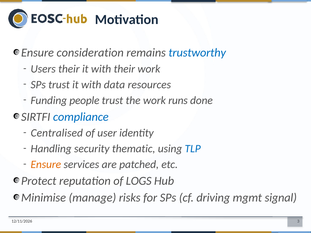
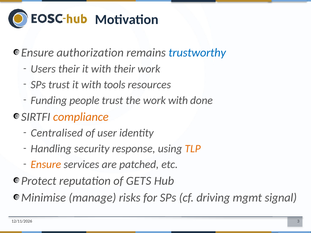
consideration: consideration -> authorization (90, 53)
data: data -> tools (115, 85)
work runs: runs -> with (178, 100)
compliance colour: blue -> orange (81, 117)
thematic: thematic -> response (134, 149)
TLP colour: blue -> orange (193, 149)
LOGS: LOGS -> GETS (139, 181)
